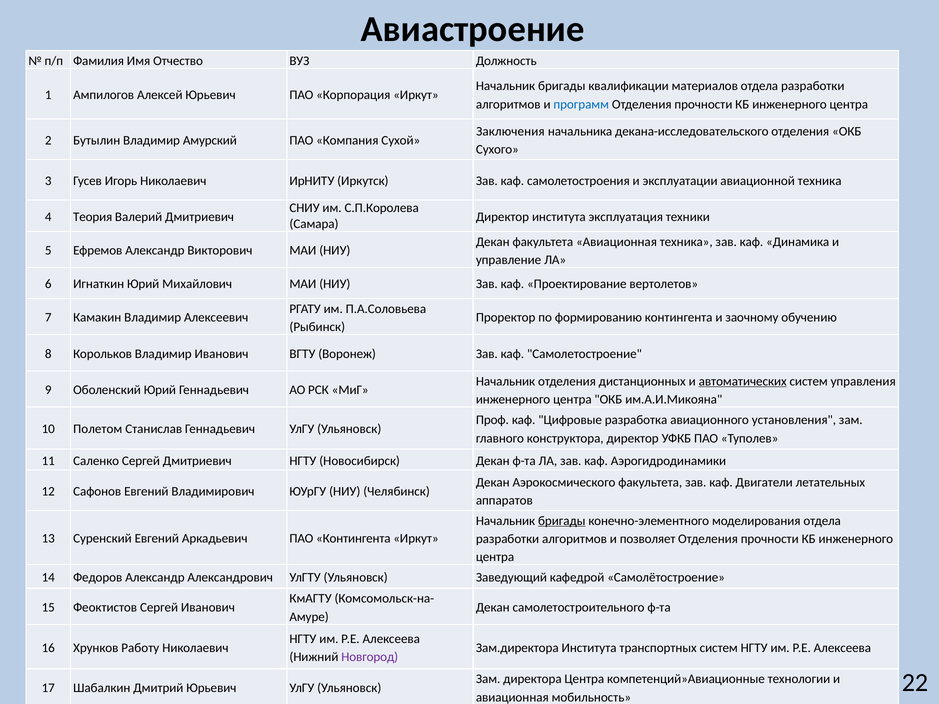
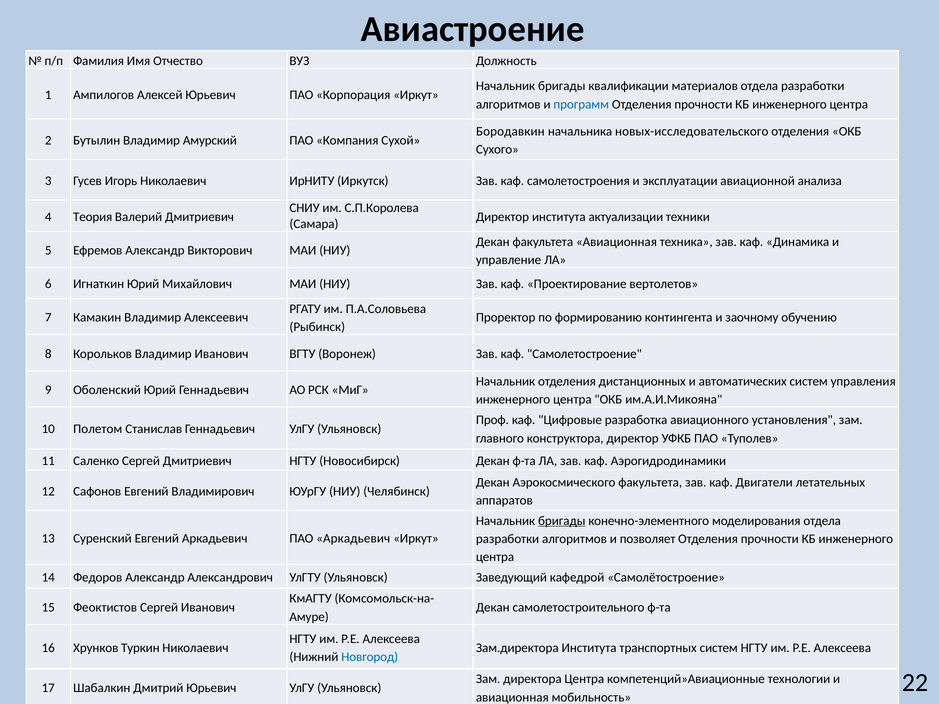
Заключения: Заключения -> Бородавкин (510, 132)
декана-исследовательского: декана-исследовательского -> новых-исследовательского (692, 132)
авиационной техника: техника -> анализа (820, 181)
эксплуатация: эксплуатация -> актуализации (626, 217)
автоматических underline: present -> none (743, 381)
ПАО Контингента: Контингента -> Аркадьевич (353, 539)
Работу: Работу -> Туркин (140, 648)
Новгород colour: purple -> blue (370, 657)
